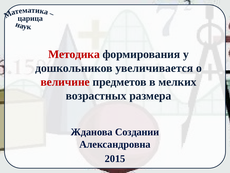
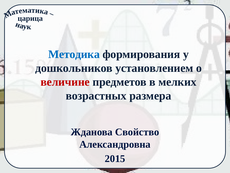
Методика colour: red -> blue (74, 54)
увеличивается: увеличивается -> установлением (154, 68)
Создании: Создании -> Свойство (137, 132)
